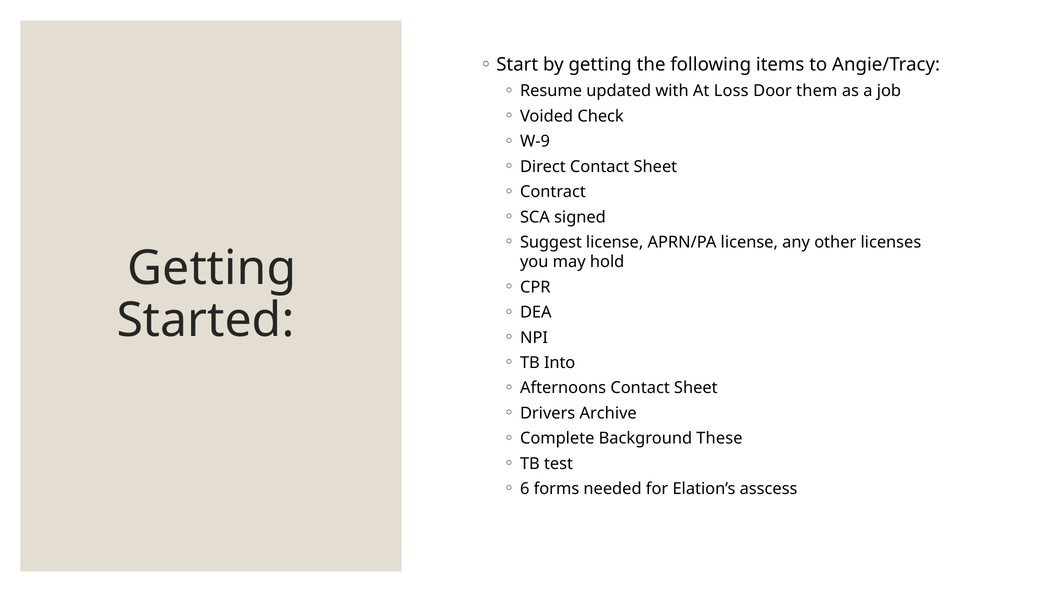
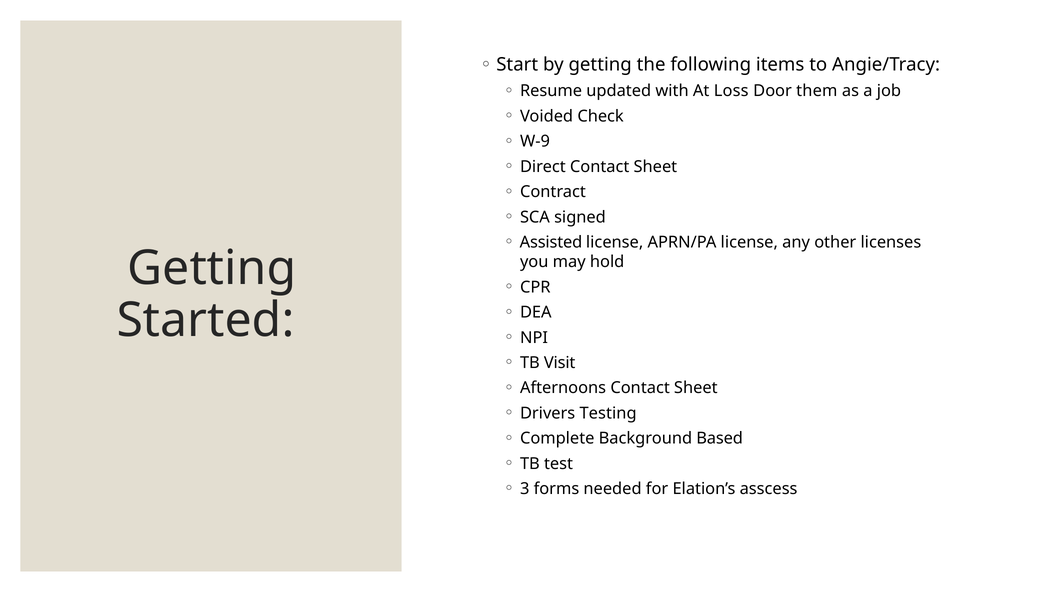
Suggest: Suggest -> Assisted (551, 242)
Into: Into -> Visit (560, 363)
Archive: Archive -> Testing (608, 413)
These: These -> Based (720, 438)
6: 6 -> 3 (525, 489)
